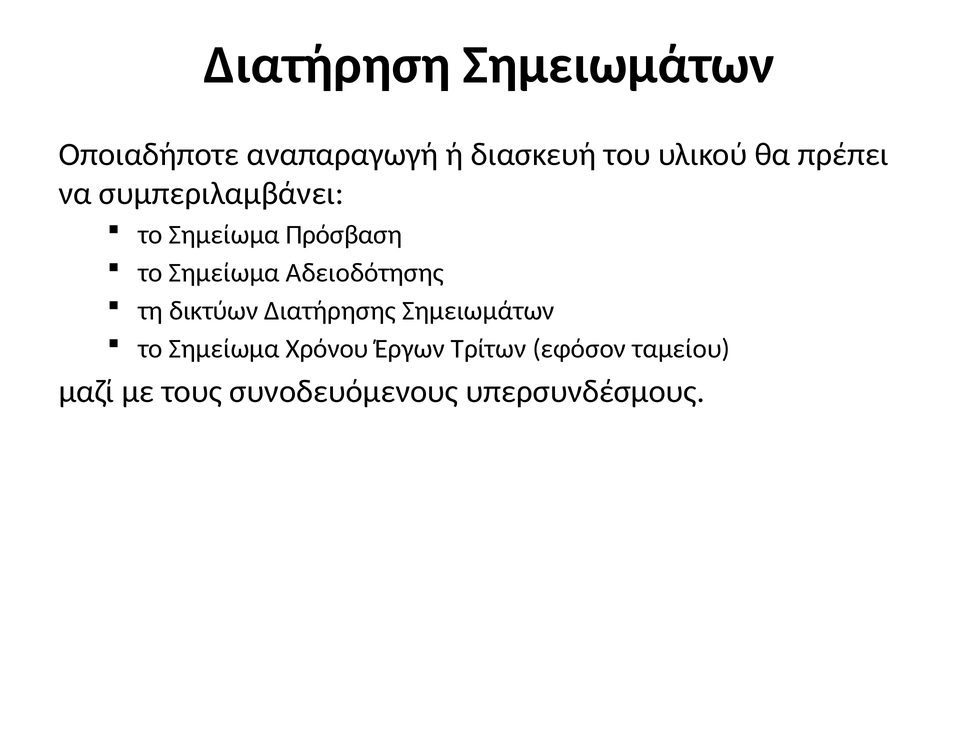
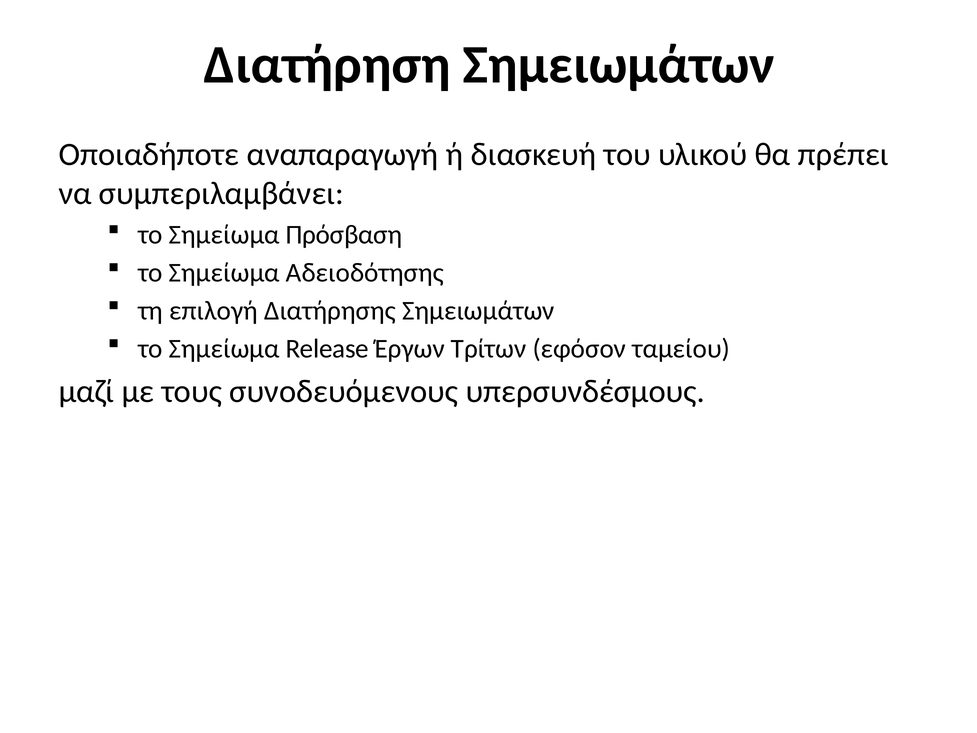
δικτύων: δικτύων -> επιλογή (214, 311)
Χρόνου: Χρόνου -> Release (327, 349)
